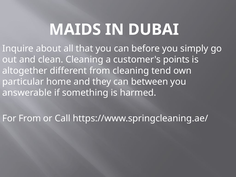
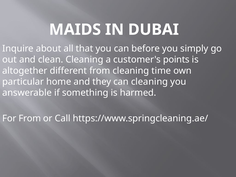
tend: tend -> time (161, 71)
can between: between -> cleaning (149, 82)
